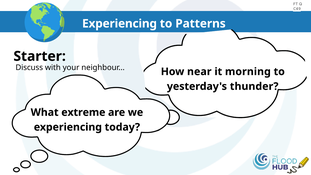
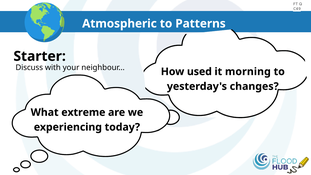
Experiencing: Experiencing -> Atmospheric (119, 24)
near: near -> used (199, 72)
thunder: thunder -> changes (254, 86)
